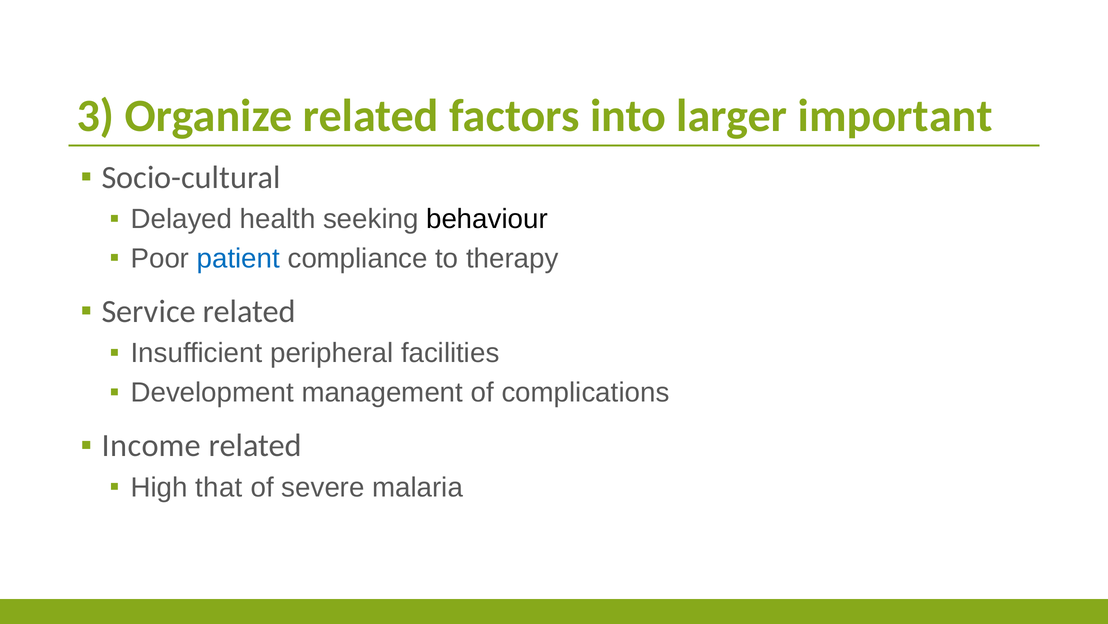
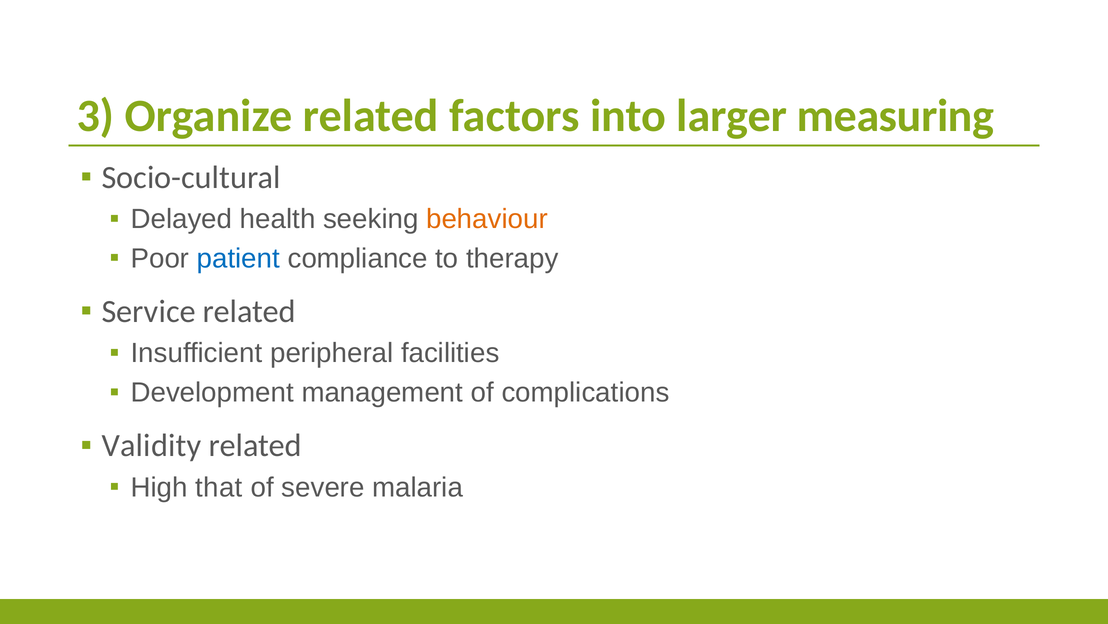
important: important -> measuring (895, 116)
behaviour colour: black -> orange (487, 219)
Income: Income -> Validity (152, 445)
